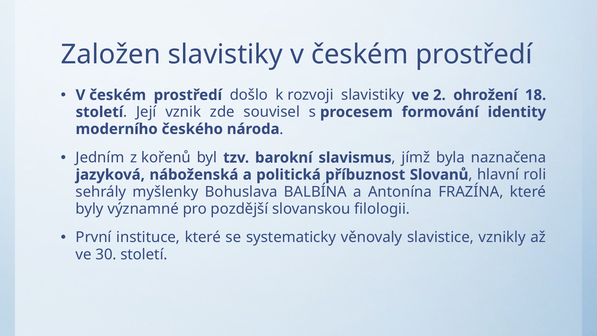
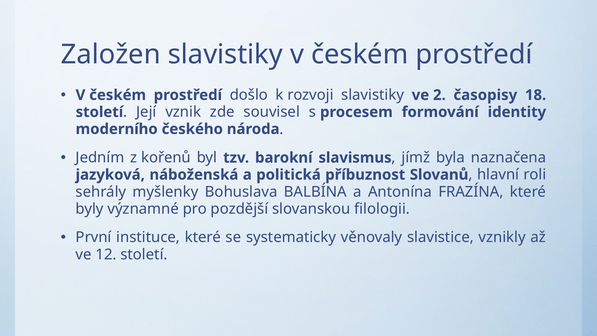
ohrožení: ohrožení -> časopisy (485, 95)
30: 30 -> 12 (106, 254)
